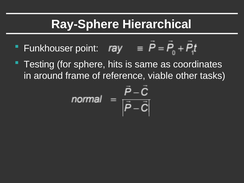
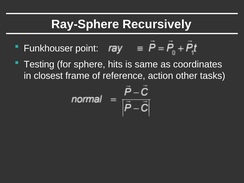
Hierarchical: Hierarchical -> Recursively (157, 24)
around: around -> closest (48, 76)
viable: viable -> action (161, 76)
